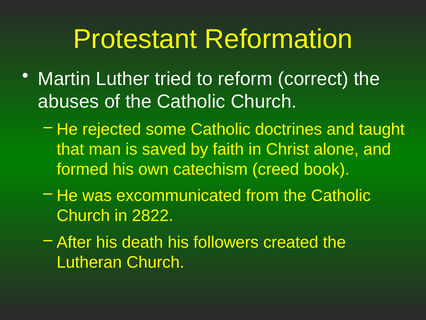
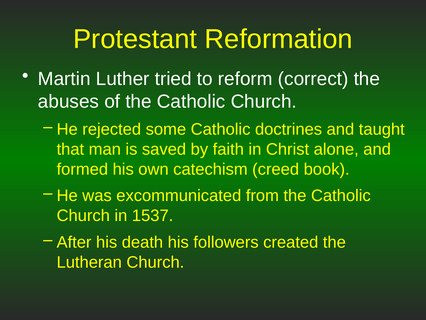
2822: 2822 -> 1537 (153, 215)
